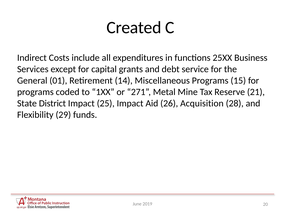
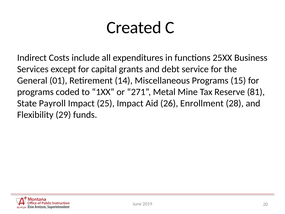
21: 21 -> 81 (256, 92)
District: District -> Payroll (52, 103)
Acquisition: Acquisition -> Enrollment (202, 103)
